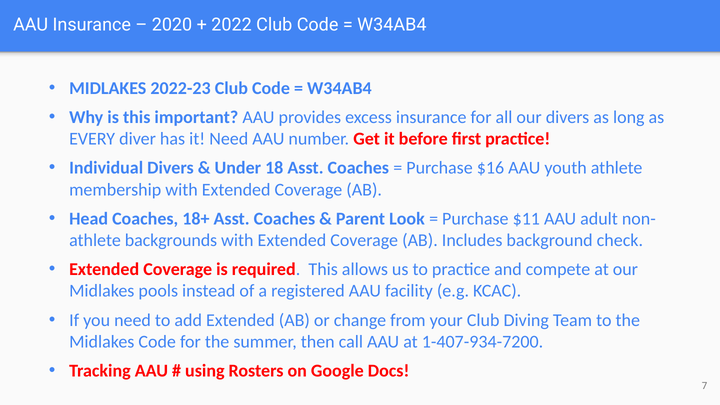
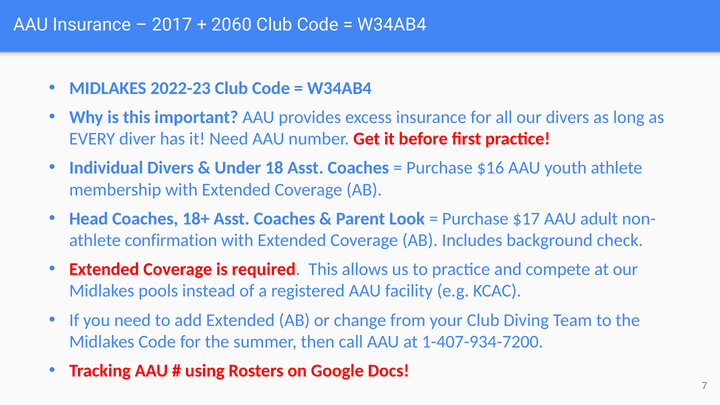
2020: 2020 -> 2017 (172, 25)
2022: 2022 -> 2060 (232, 25)
$11: $11 -> $17 (526, 219)
backgrounds: backgrounds -> confirmation (171, 240)
